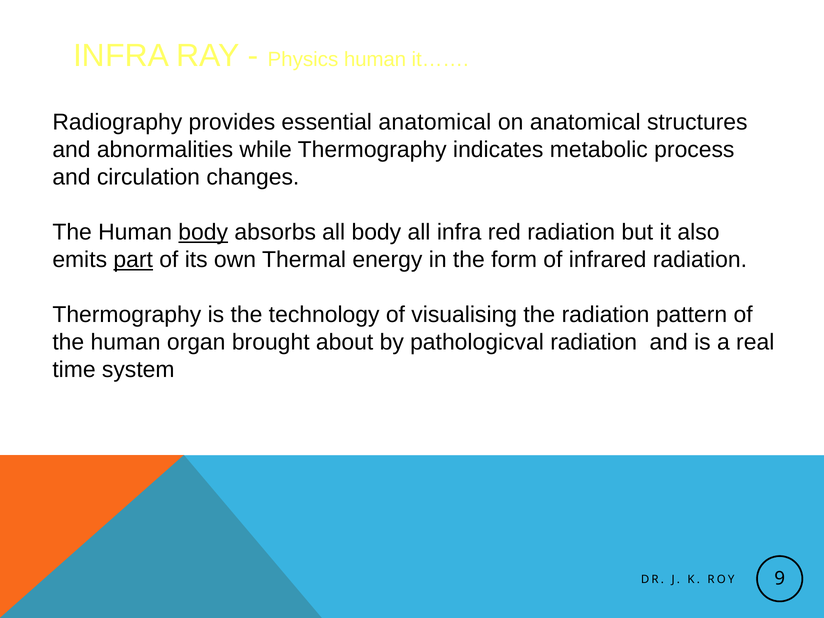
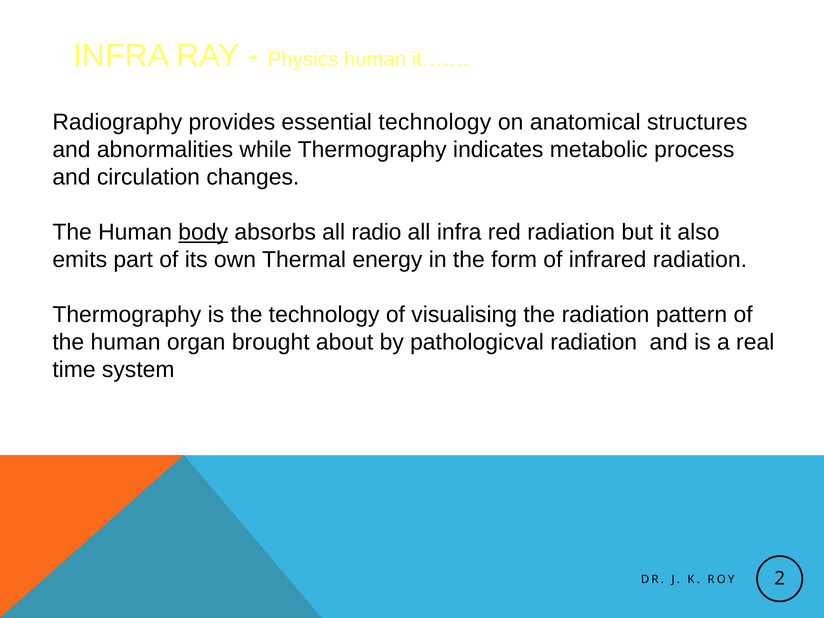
essential anatomical: anatomical -> technology (435, 122)
all body: body -> radio (376, 232)
part underline: present -> none (133, 260)
9: 9 -> 2 (780, 579)
